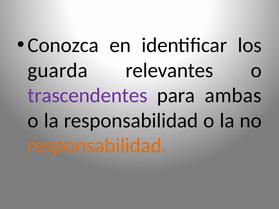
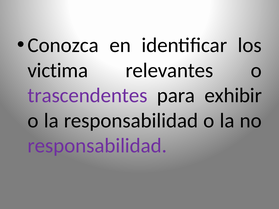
guarda: guarda -> victima (58, 70)
ambas: ambas -> exhibir (233, 96)
responsabilidad colour: orange -> purple (97, 146)
